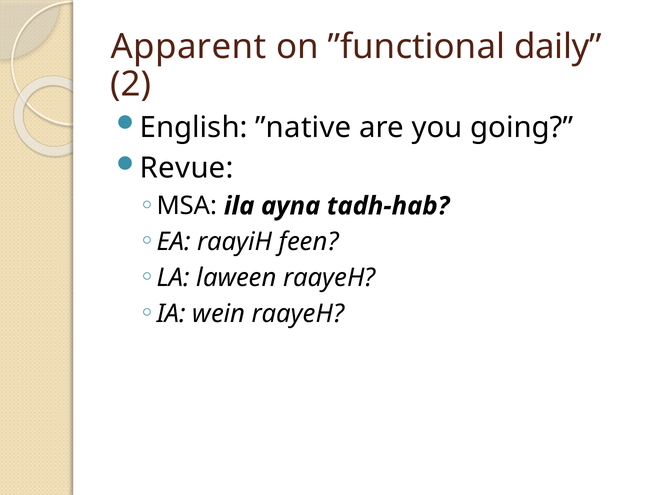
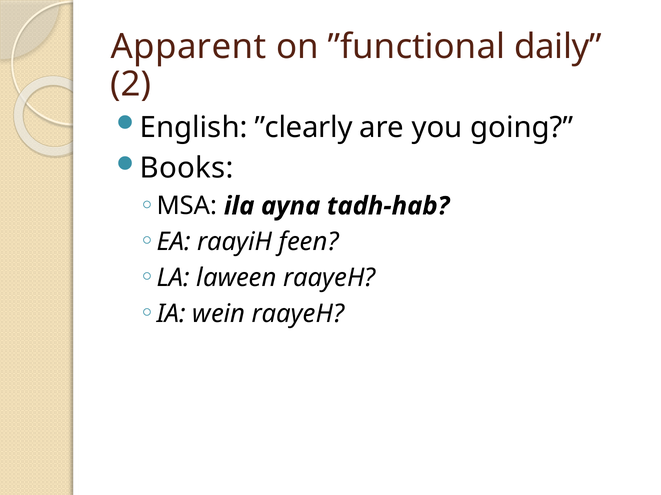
”native: ”native -> ”clearly (304, 128)
Revue: Revue -> Books (187, 168)
